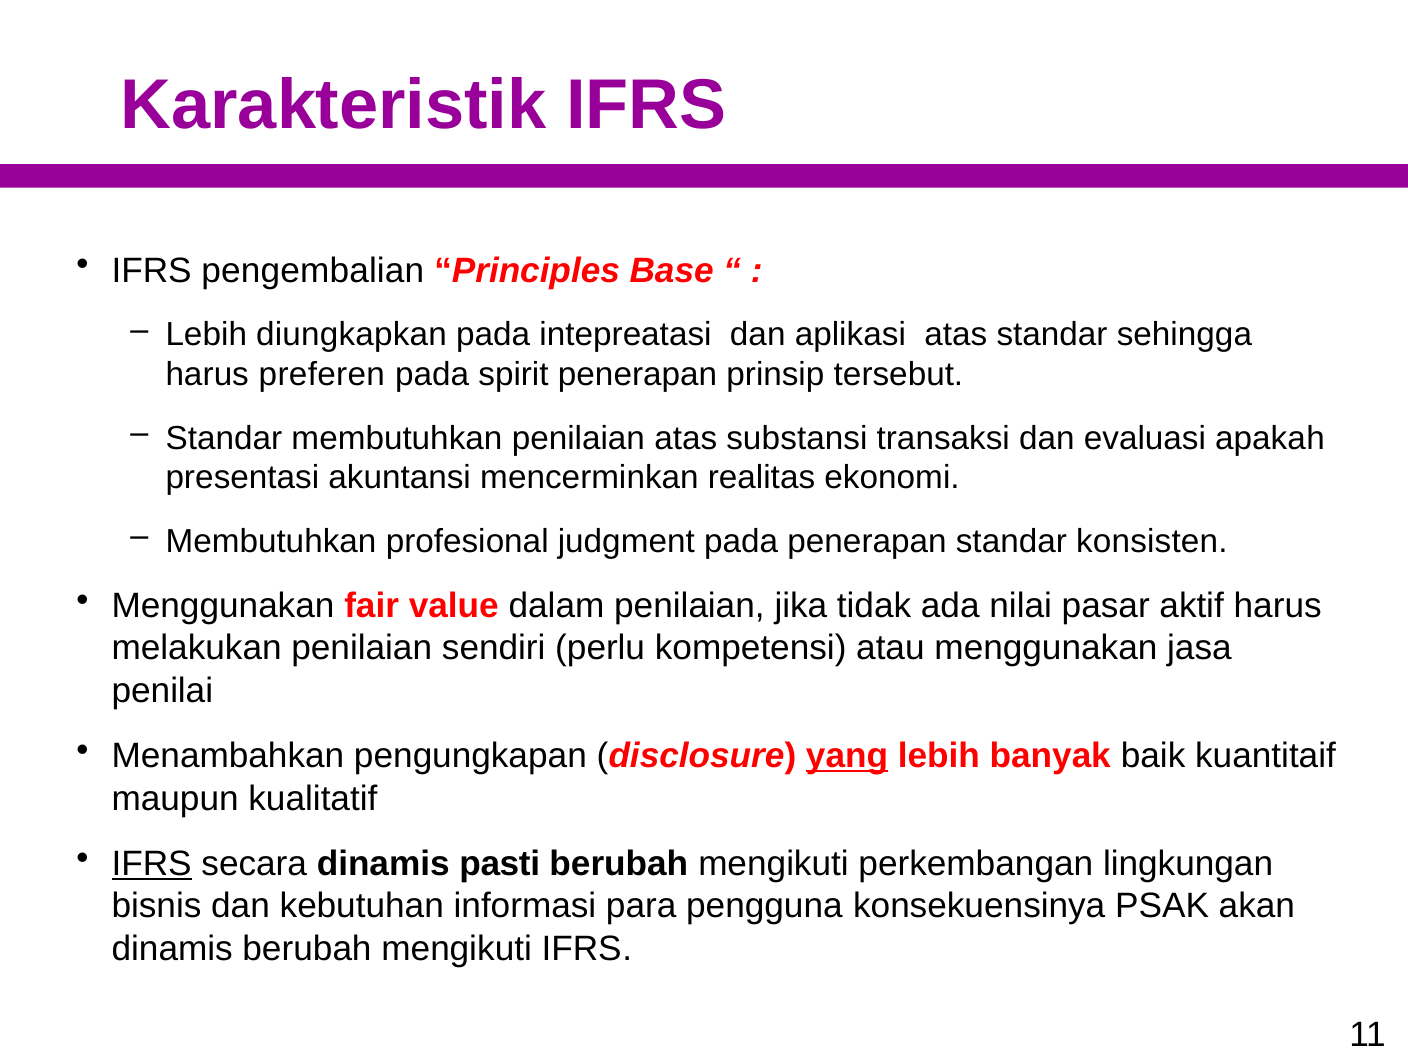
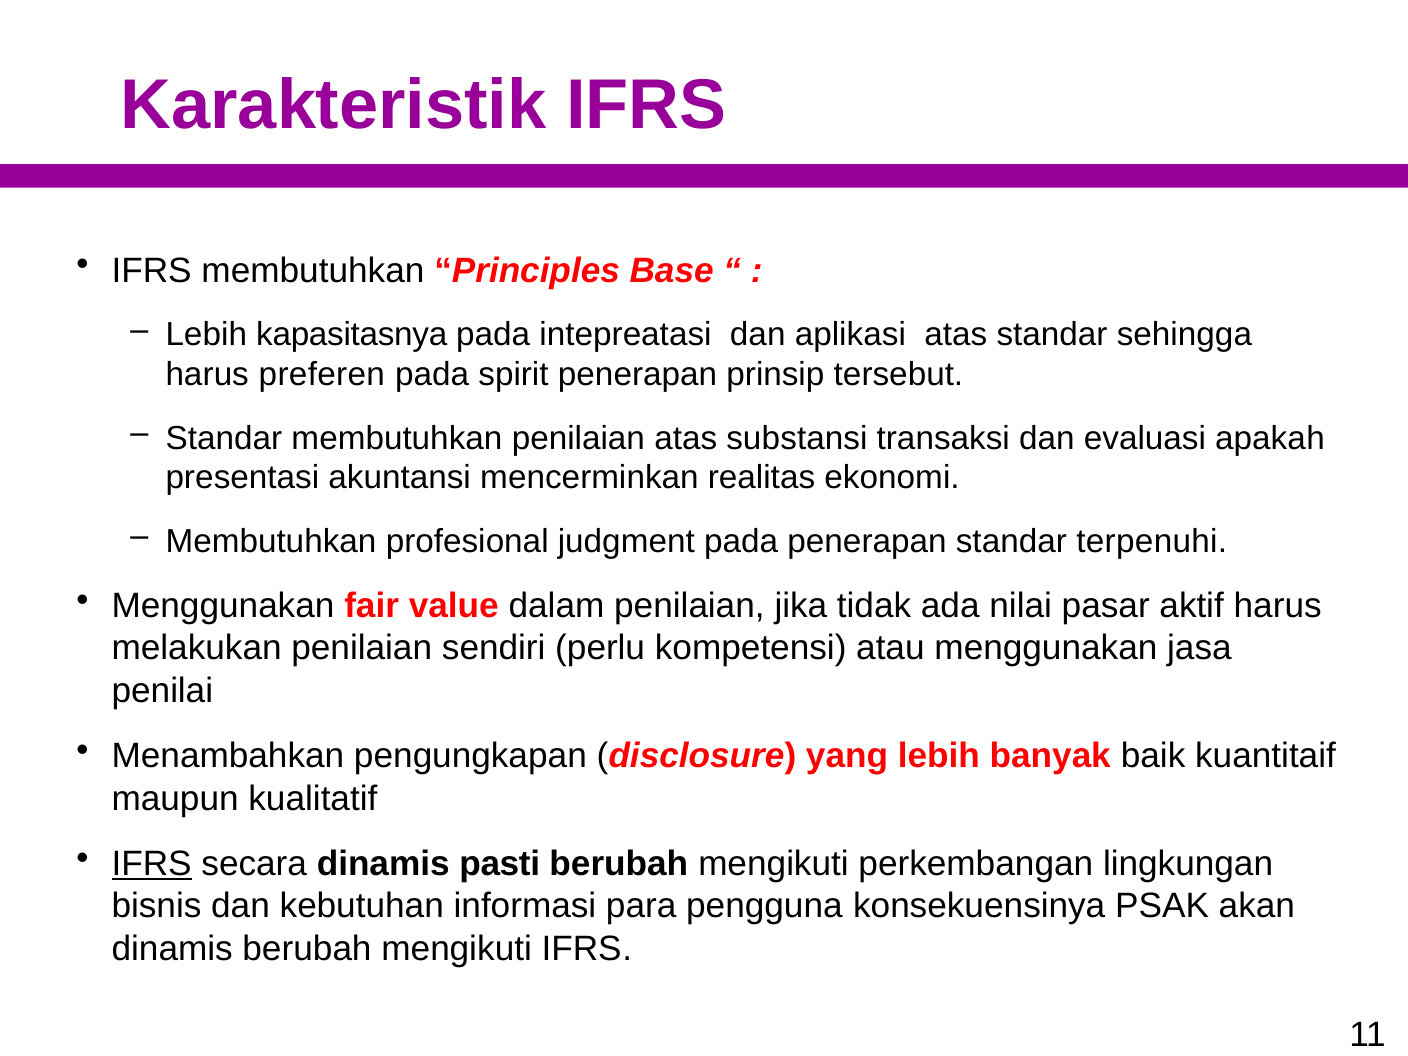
IFRS pengembalian: pengembalian -> membutuhkan (313, 270)
diungkapkan: diungkapkan -> kapasitasnya (352, 335)
konsisten: konsisten -> terpenuhi (1152, 541)
yang underline: present -> none (847, 756)
